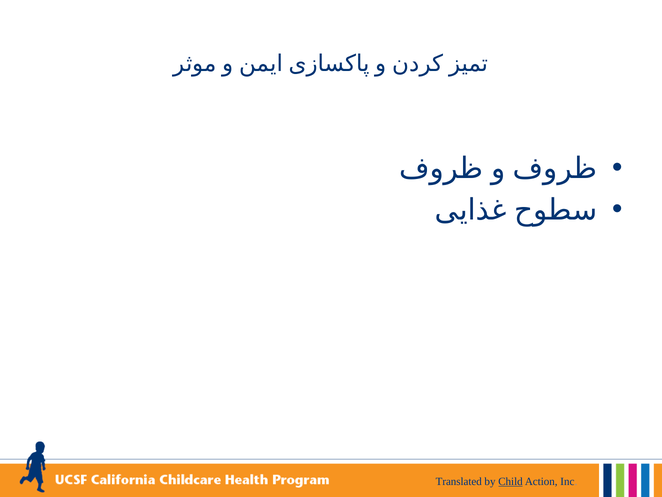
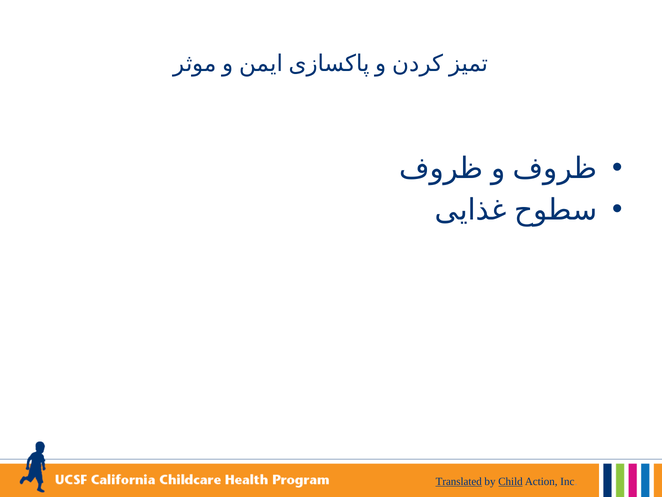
Translated underline: none -> present (459, 481)
